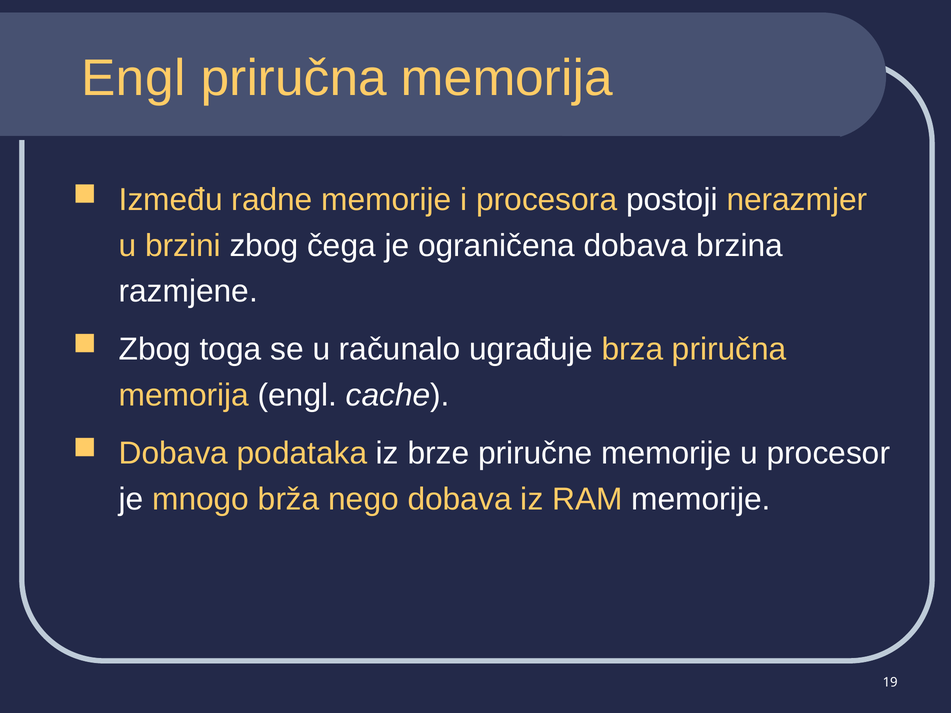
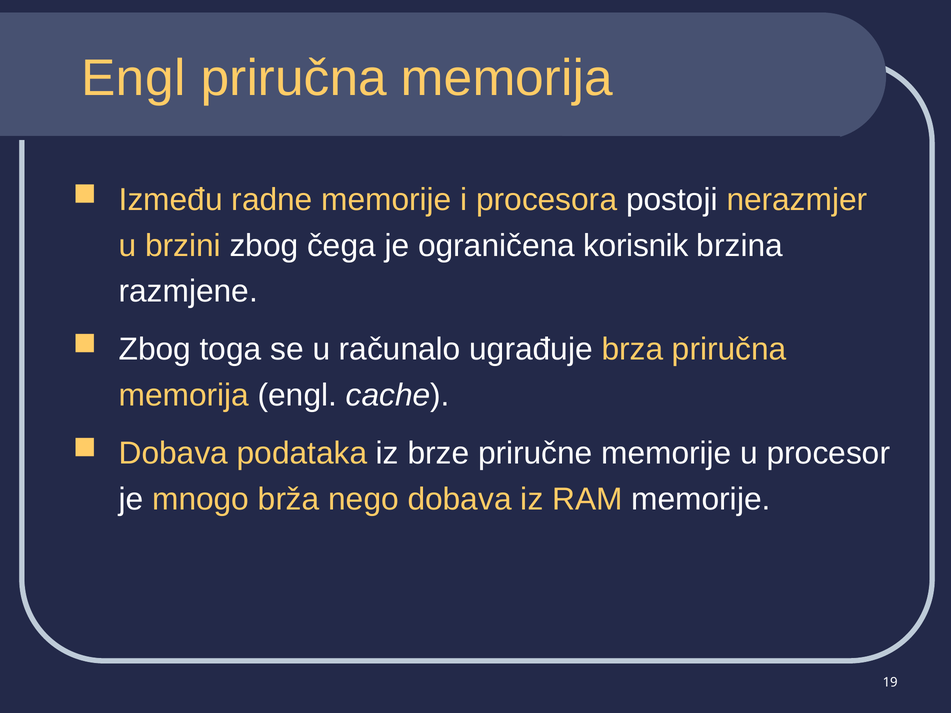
ograničena dobava: dobava -> korisnik (636, 246)
